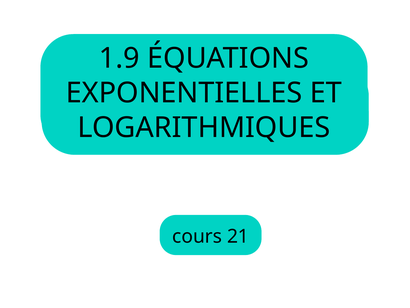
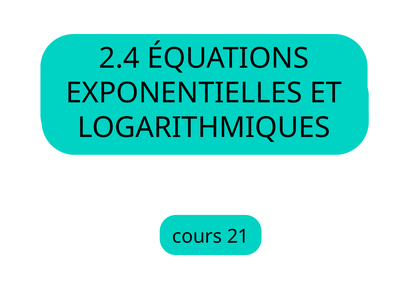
1.9: 1.9 -> 2.4 (119, 58)
